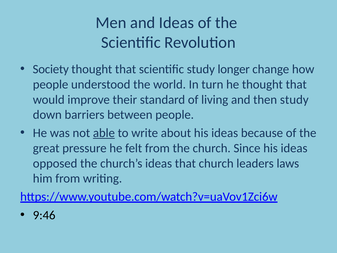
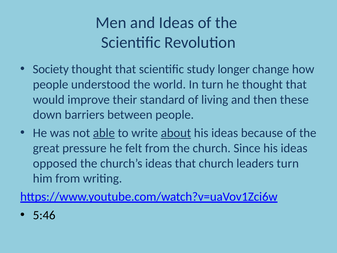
then study: study -> these (294, 99)
about underline: none -> present (176, 133)
leaders laws: laws -> turn (288, 163)
9:46: 9:46 -> 5:46 (44, 215)
